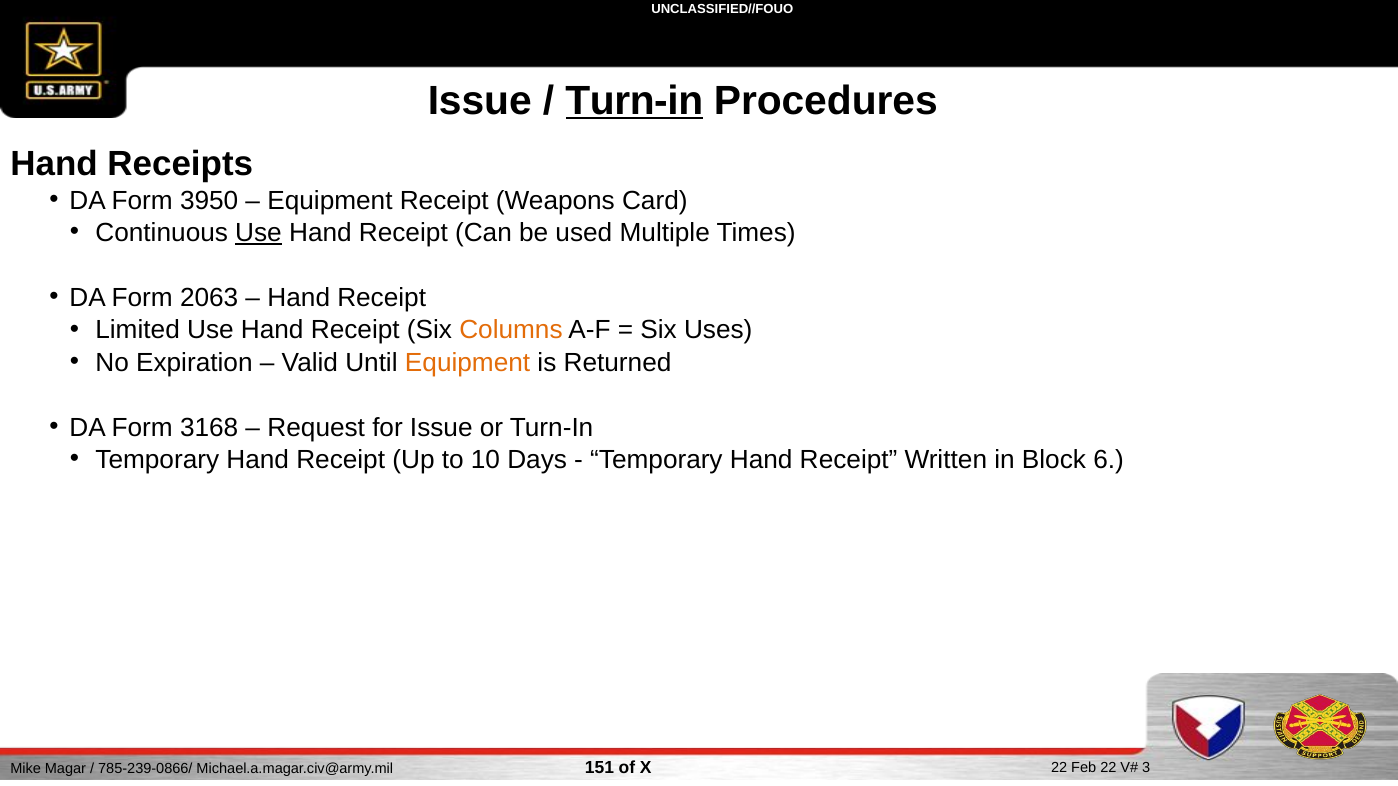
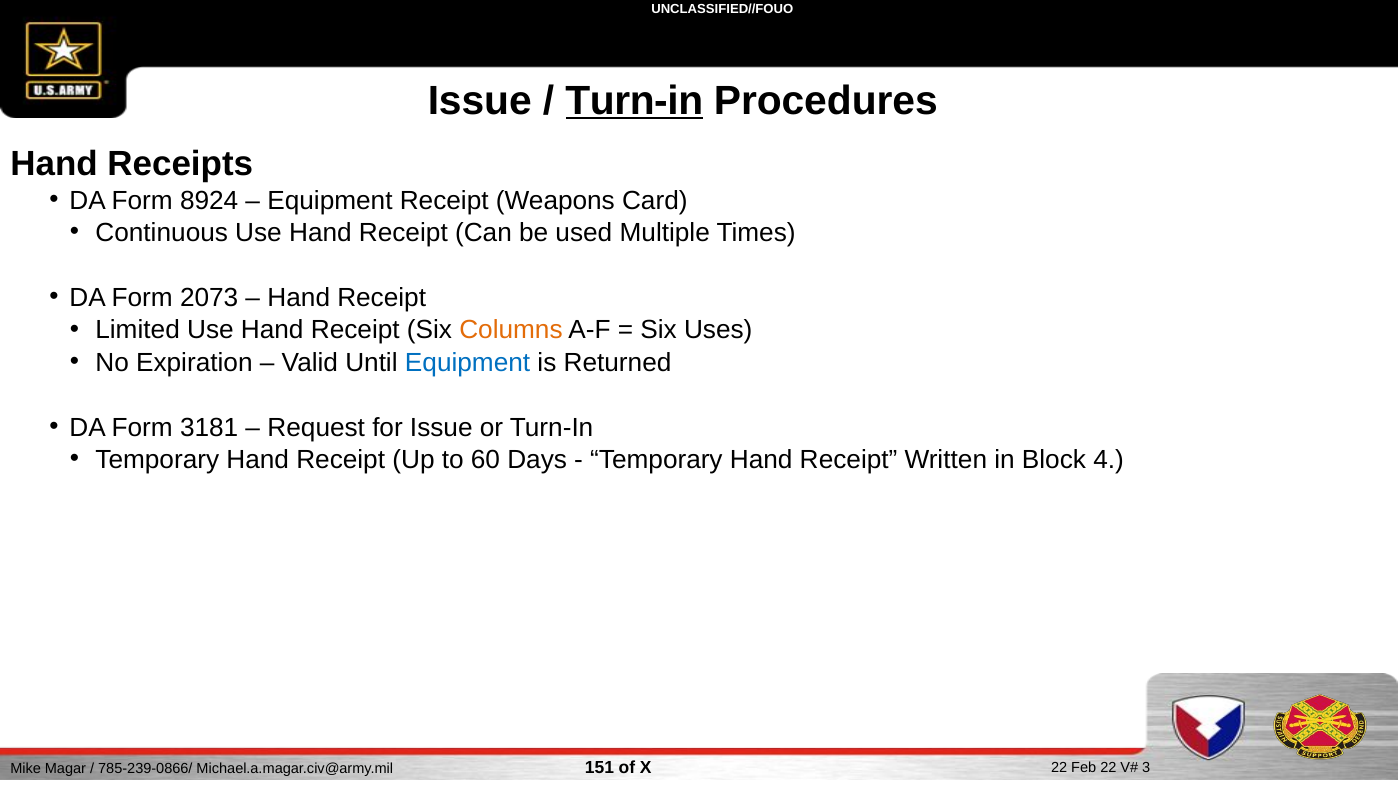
3950: 3950 -> 8924 (209, 201)
Use underline: present -> none (258, 233)
2063: 2063 -> 2073 (209, 298)
Equipment colour: orange -> blue (468, 363)
3168: 3168 -> 3181 (209, 428)
10: 10 -> 60 (485, 460)
6: 6 -> 4 (1109, 460)
